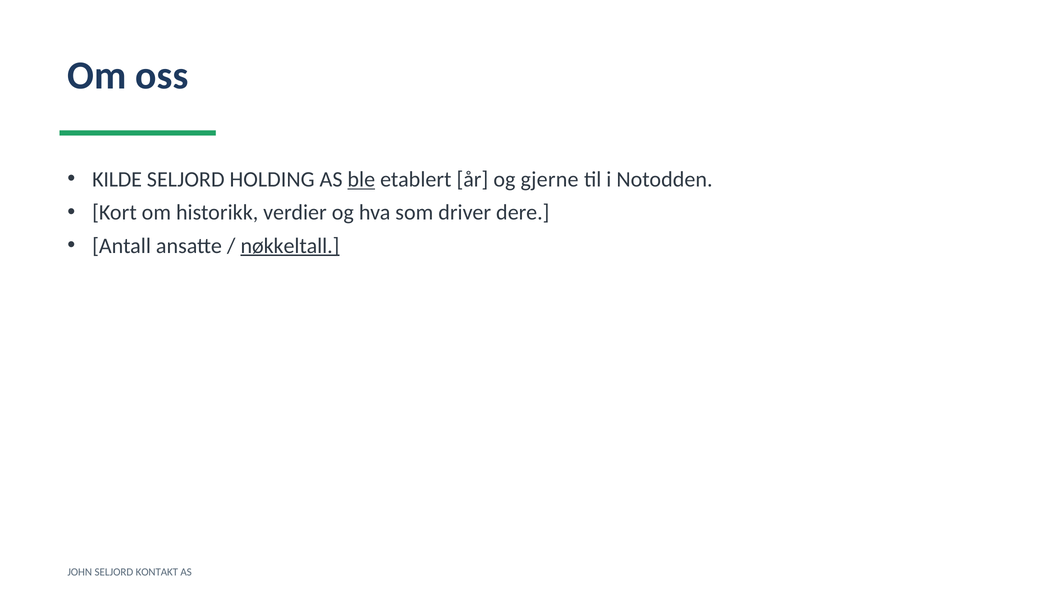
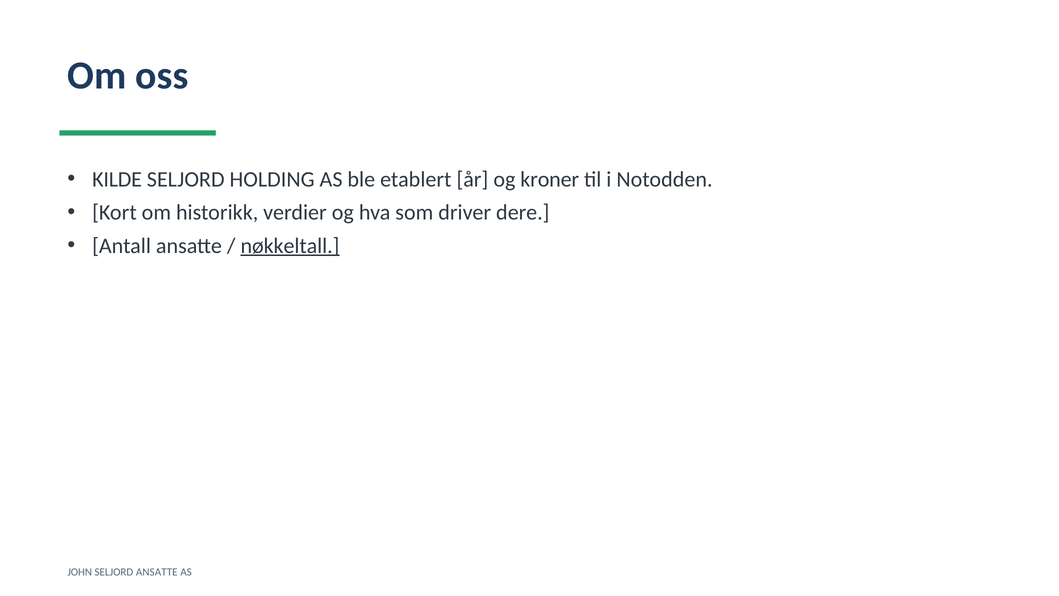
ble underline: present -> none (361, 179)
gjerne: gjerne -> kroner (550, 179)
SELJORD KONTAKT: KONTAKT -> ANSATTE (157, 572)
